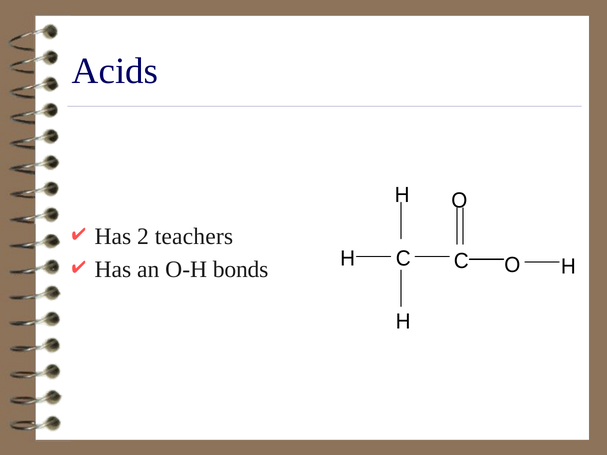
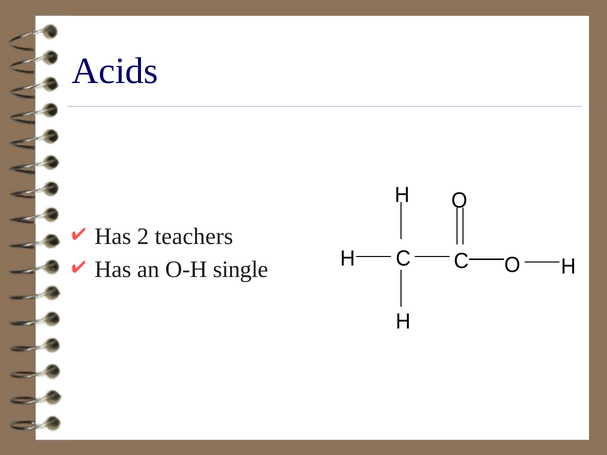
bonds: bonds -> single (241, 269)
